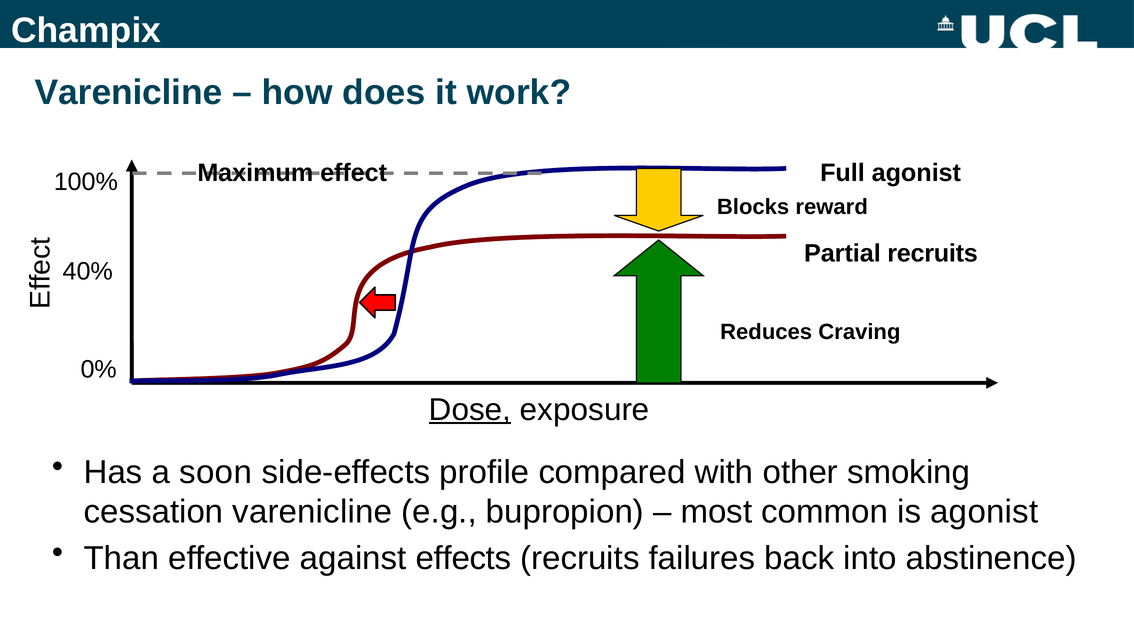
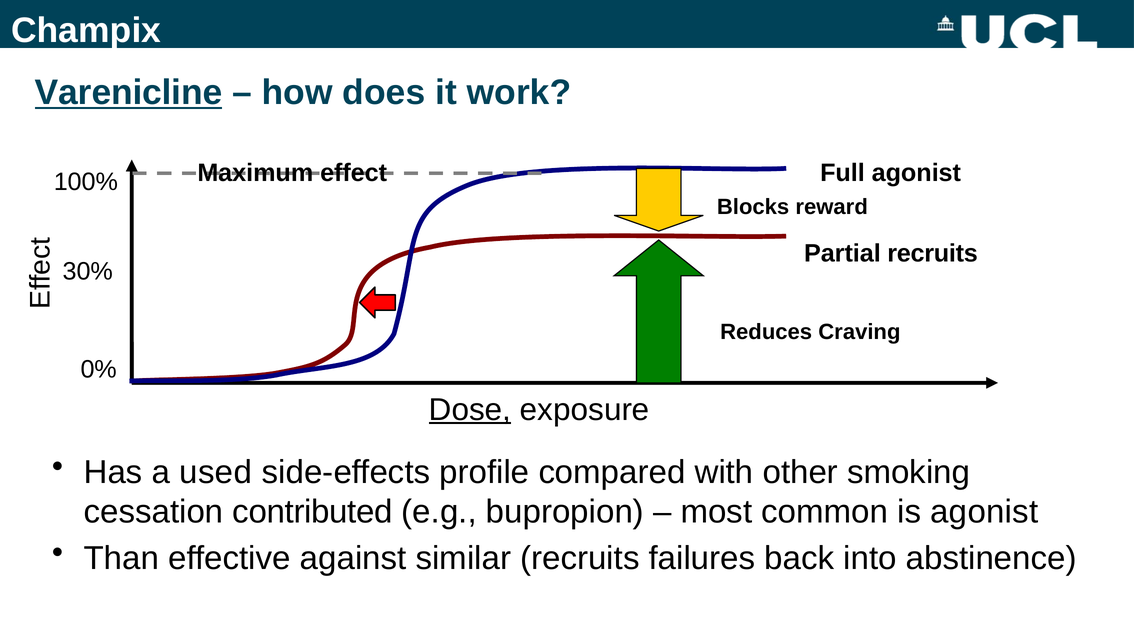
Varenicline underline: none -> present (129, 93)
40%: 40% -> 30% (88, 271)
soon: soon -> used (216, 472)
cessation varenicline: varenicline -> contributed (312, 512)
effects: effects -> similar (463, 558)
